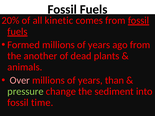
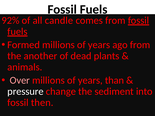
20%: 20% -> 92% (10, 20)
kinetic: kinetic -> candle (59, 20)
pressure colour: light green -> white (25, 92)
time: time -> then (42, 103)
